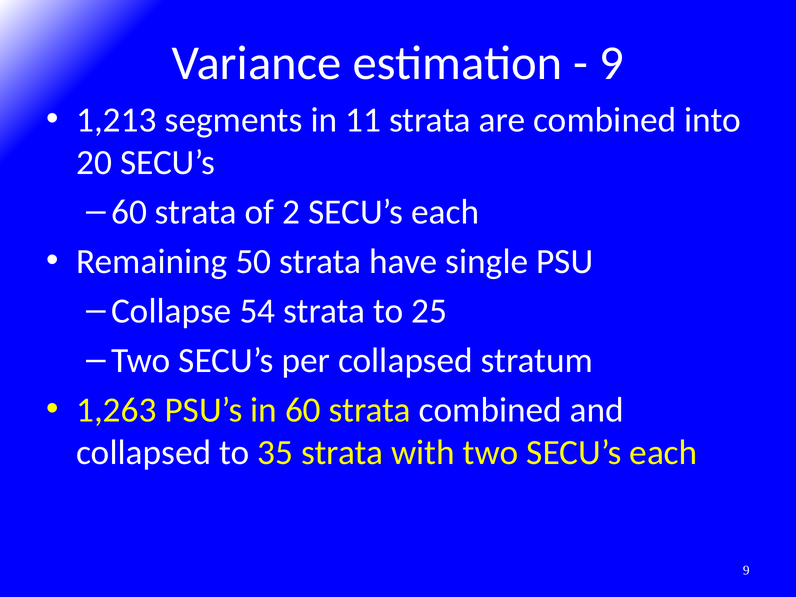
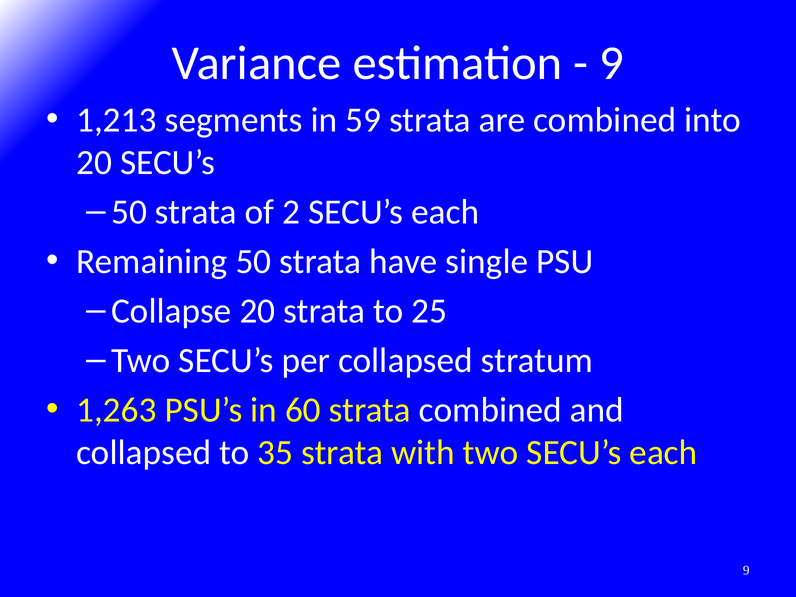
11: 11 -> 59 (363, 120)
60: 60 -> 50 (129, 212)
Collapse 54: 54 -> 20 (257, 311)
